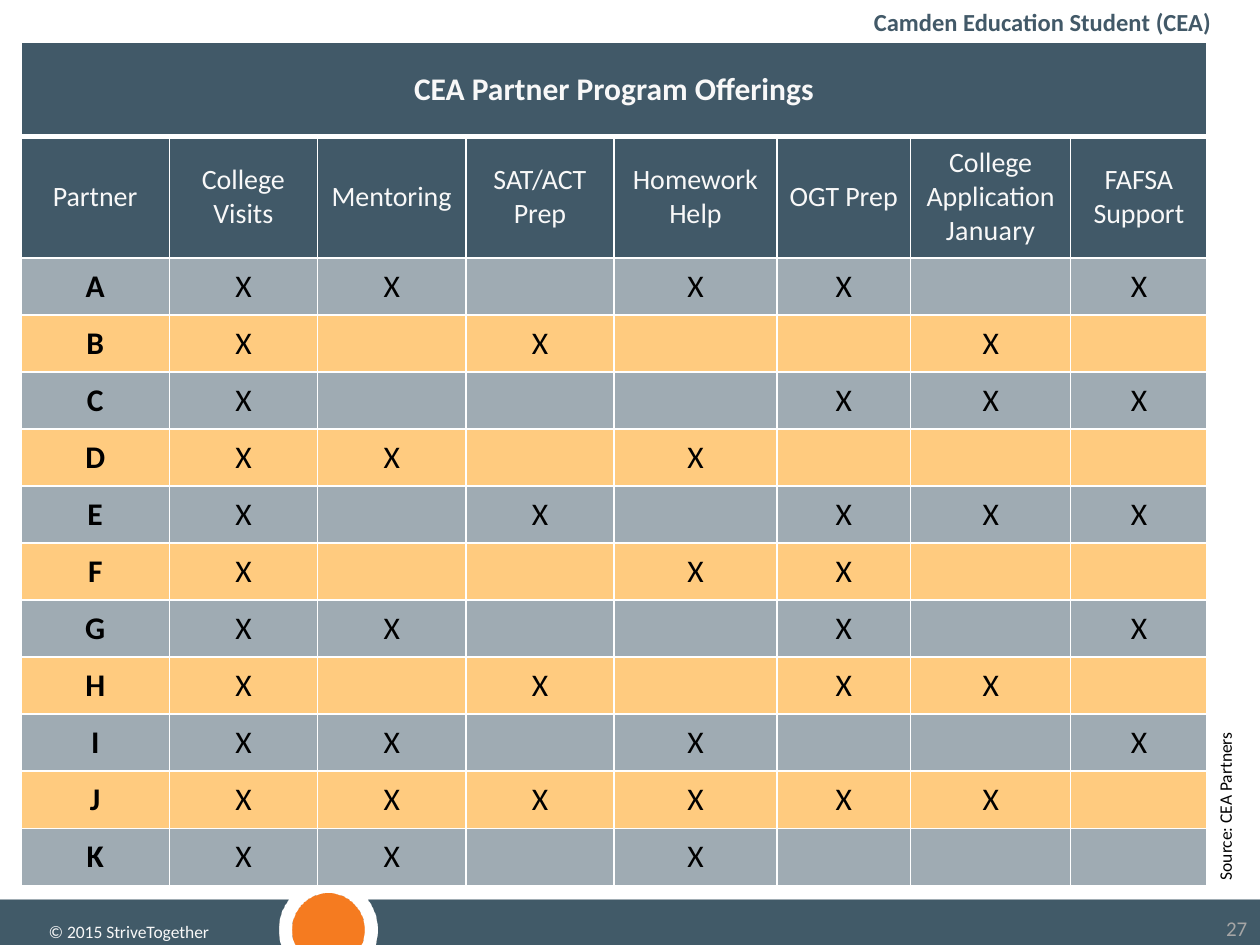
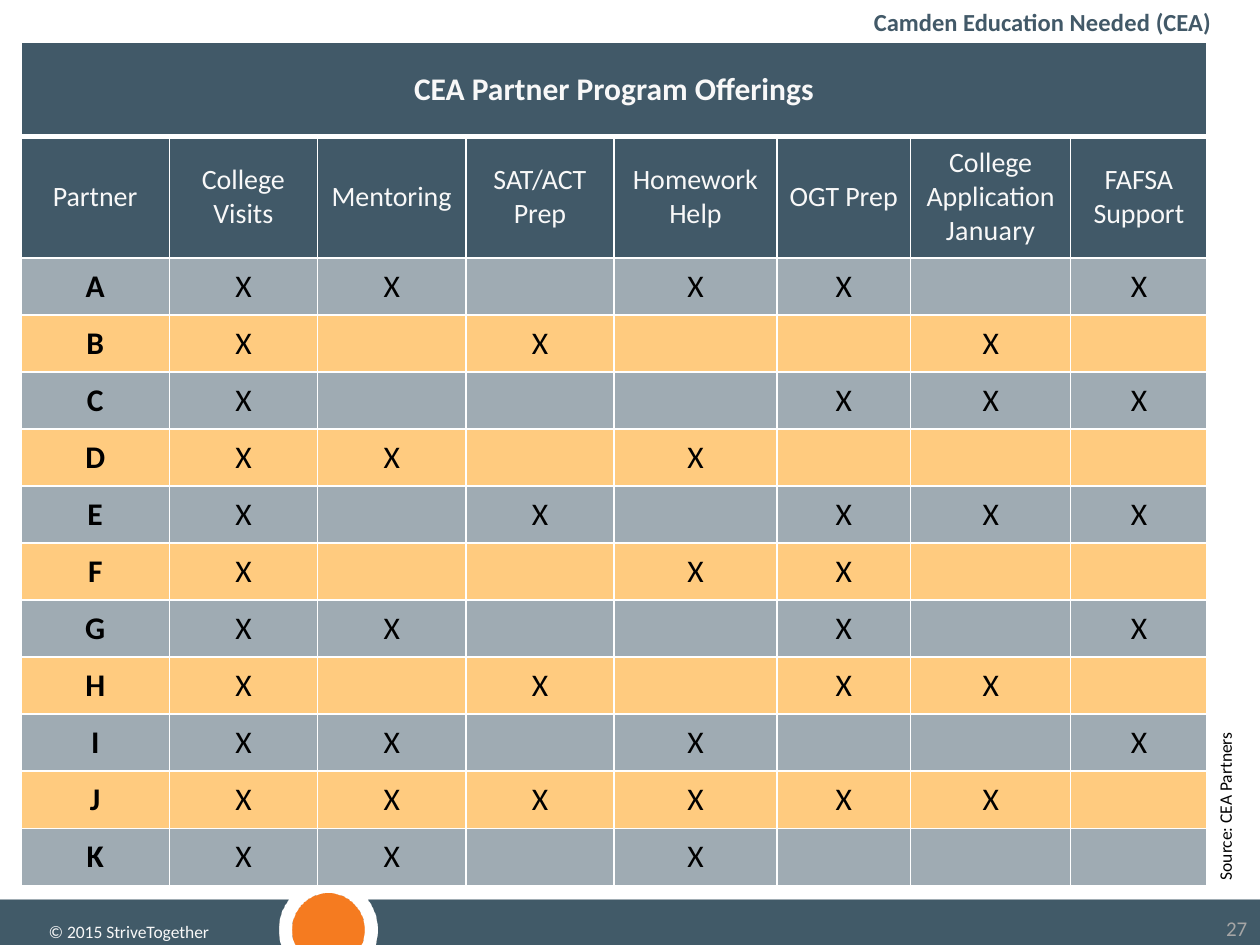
Student: Student -> Needed (1110, 24)
